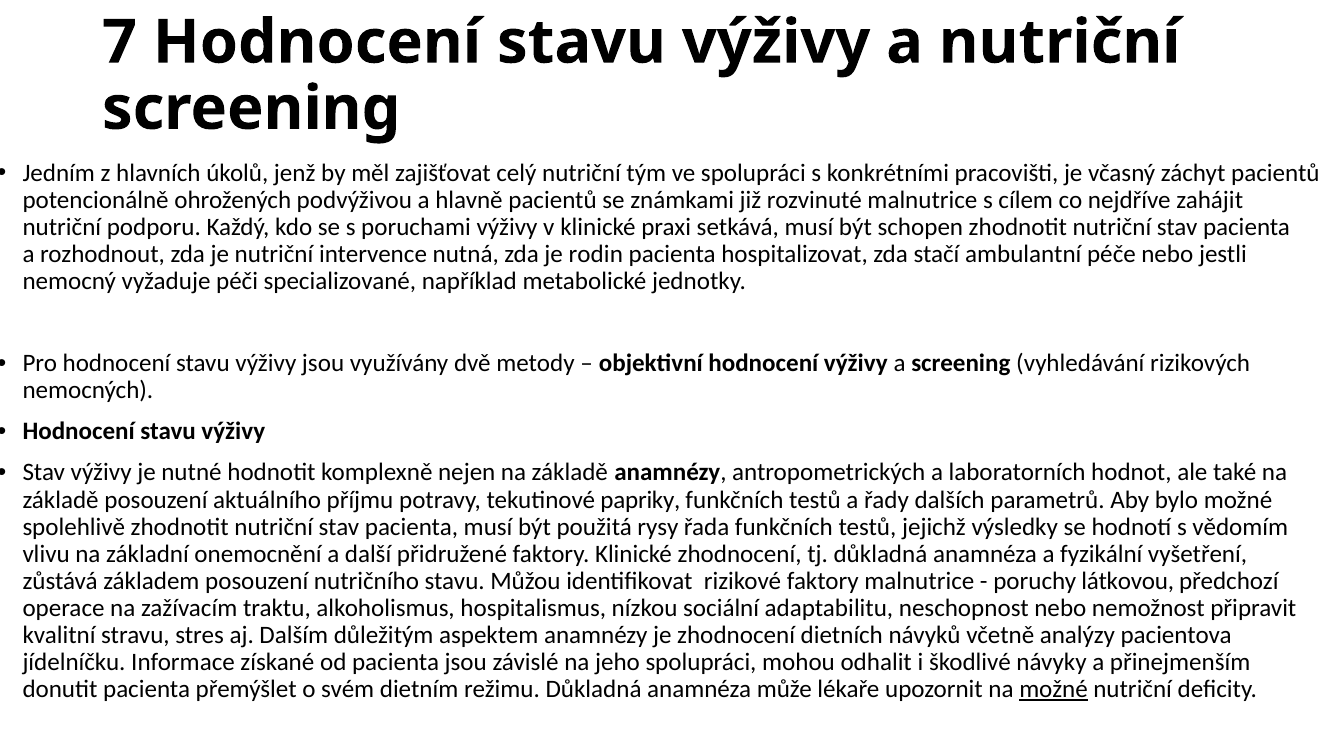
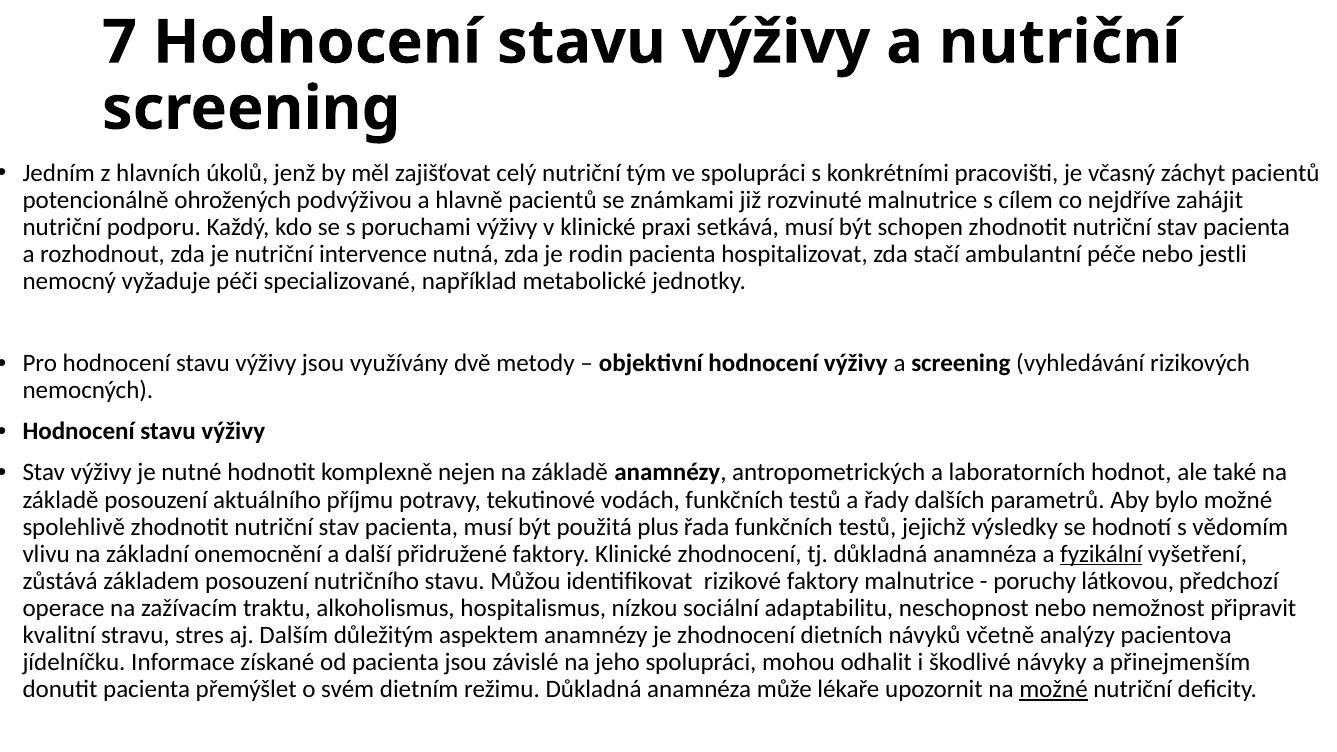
papriky: papriky -> vodách (640, 500)
rysy: rysy -> plus (658, 527)
fyzikální underline: none -> present (1101, 554)
